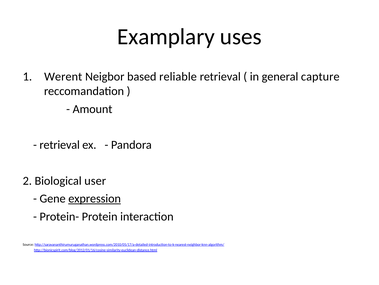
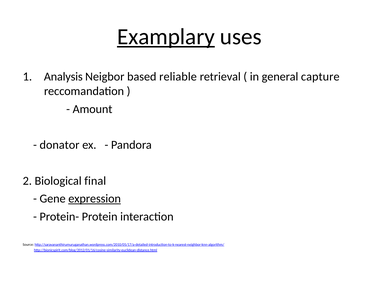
Examplary underline: none -> present (166, 37)
Werent: Werent -> Analysis (63, 76)
retrieval: retrieval -> donator (60, 145)
user: user -> final (95, 180)
